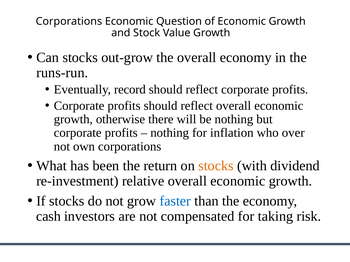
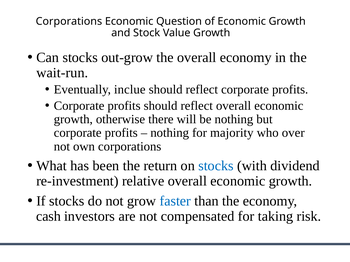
runs-run: runs-run -> wait-run (62, 73)
record: record -> inclue (130, 90)
inflation: inflation -> majority (232, 133)
stocks colour: orange -> blue (216, 166)
